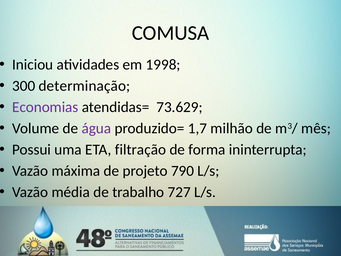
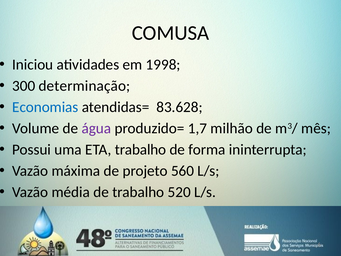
Economias colour: purple -> blue (45, 107)
73.629: 73.629 -> 83.628 (179, 107)
ETA filtração: filtração -> trabalho (141, 150)
790: 790 -> 560 (183, 171)
727: 727 -> 520 (179, 192)
